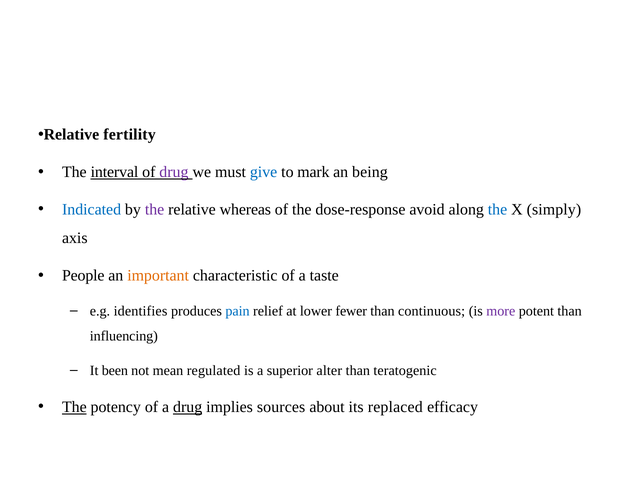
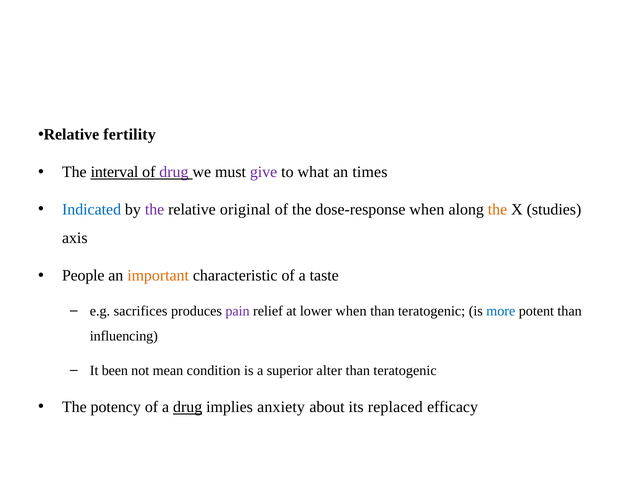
give colour: blue -> purple (264, 172)
mark: mark -> what (313, 172)
being: being -> times (370, 172)
whereas: whereas -> original (245, 210)
dose-response avoid: avoid -> when (427, 210)
the colour: blue -> orange (498, 210)
simply: simply -> studies (554, 210)
identifies: identifies -> sacrifices (141, 311)
pain colour: blue -> purple (238, 311)
lower fewer: fewer -> when (351, 311)
continuous: continuous -> teratogenic (432, 311)
more colour: purple -> blue (501, 311)
regulated: regulated -> condition (214, 371)
The underline: present -> none (74, 407)
sources: sources -> anxiety (281, 407)
